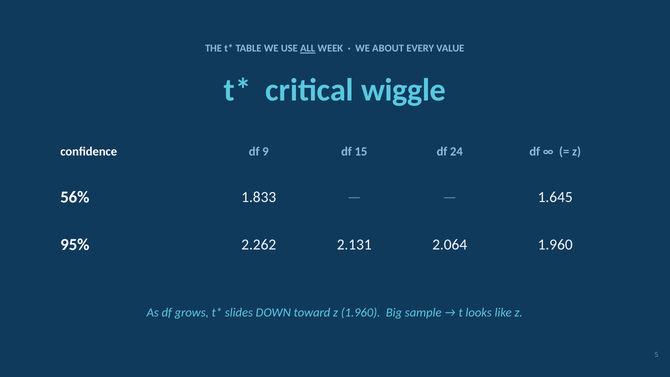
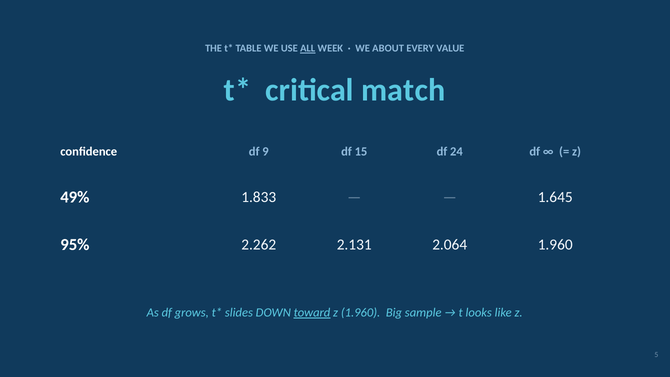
wiggle: wiggle -> match (403, 90)
56%: 56% -> 49% (75, 197)
toward underline: none -> present (312, 312)
